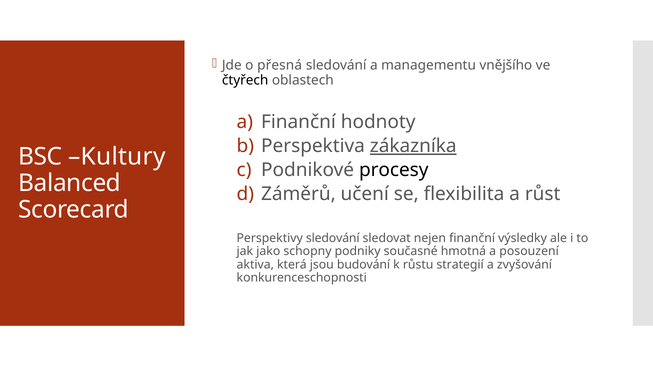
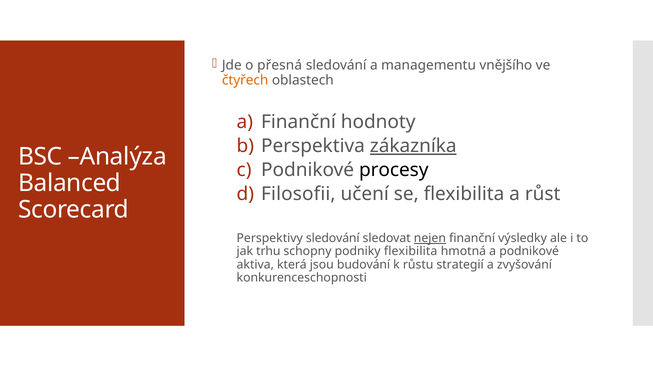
čtyřech colour: black -> orange (245, 80)
Kultury: Kultury -> Analýza (117, 157)
Záměrů: Záměrů -> Filosofii (298, 194)
nejen underline: none -> present (430, 238)
jako: jako -> trhu (268, 252)
podniky současné: současné -> flexibilita (411, 252)
a posouzení: posouzení -> podnikové (529, 252)
